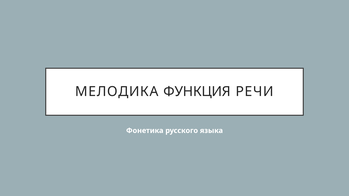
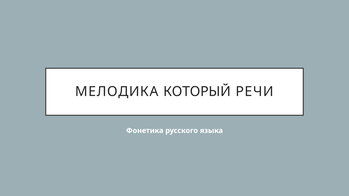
ФУНКЦИЯ: ФУНКЦИЯ -> КОТОРЫЙ (197, 92)
